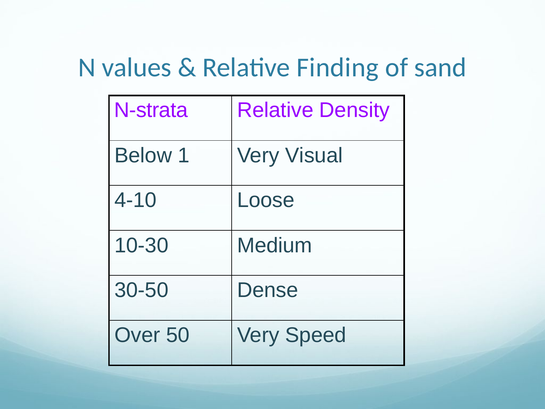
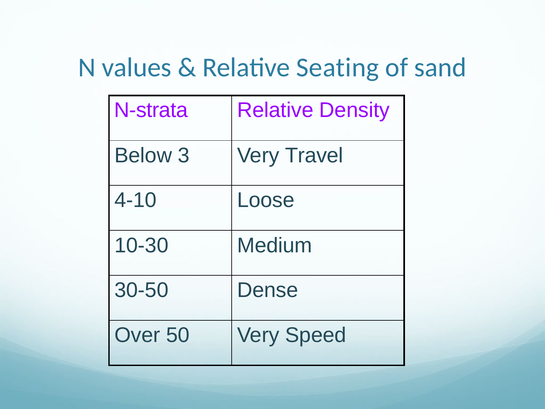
Finding: Finding -> Seating (338, 67)
1: 1 -> 3 (184, 155)
Visual: Visual -> Travel (314, 155)
